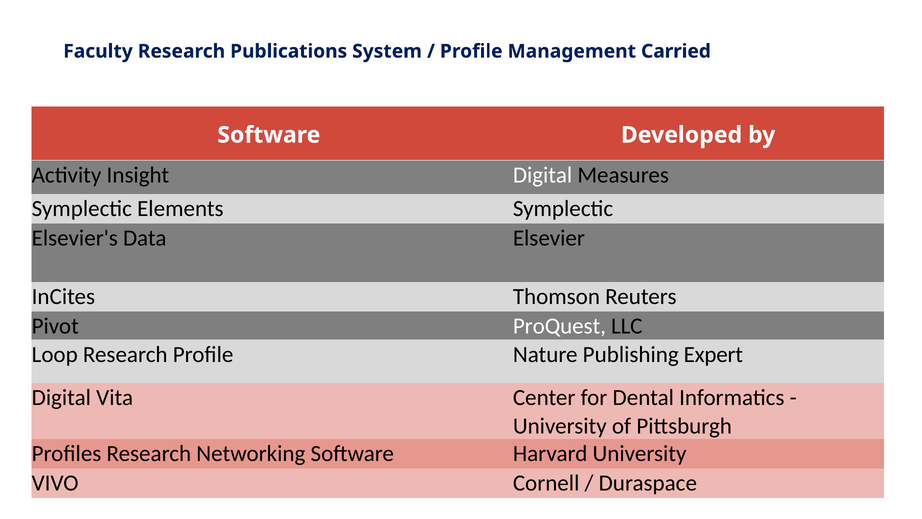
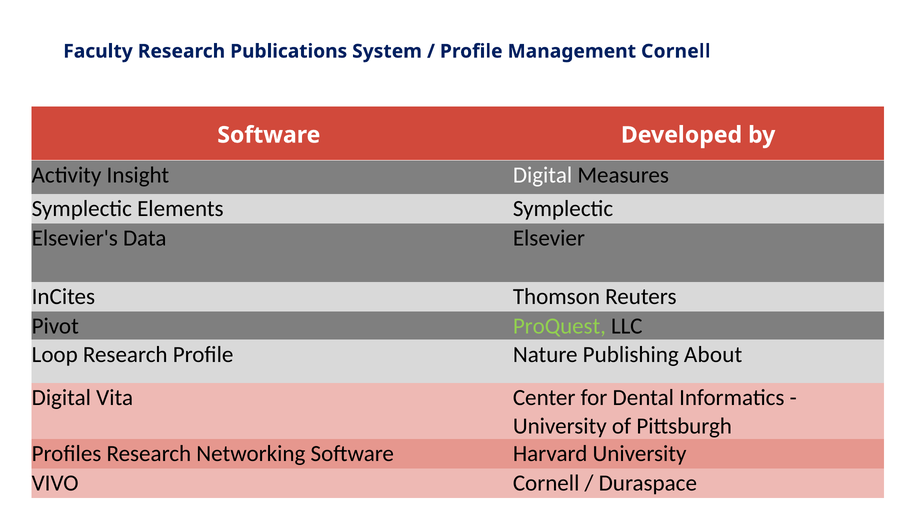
Management Carried: Carried -> Cornell (676, 51)
ProQuest colour: white -> light green (559, 326)
Expert: Expert -> About (713, 354)
